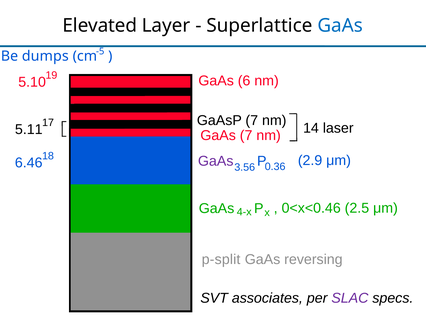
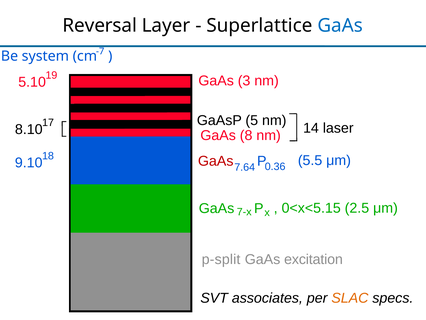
Elevated: Elevated -> Reversal (100, 26)
-5: -5 -> -7 (100, 51)
dumps: dumps -> system (45, 56)
6: 6 -> 3 (244, 81)
GaAsP 7: 7 -> 5 (252, 120)
5.11: 5.11 -> 8.10 (29, 129)
GaAs 7: 7 -> 8 (246, 135)
GaAs colour: purple -> red (216, 161)
6.46: 6.46 -> 9.10 (29, 162)
3.56: 3.56 -> 7.64 (245, 167)
2.9: 2.9 -> 5.5 (310, 160)
4-x: 4-x -> 7-x (244, 212)
0<x<0.46: 0<x<0.46 -> 0<x<5.15 (311, 208)
reversing: reversing -> excitation (313, 259)
SLAC colour: purple -> orange (350, 298)
